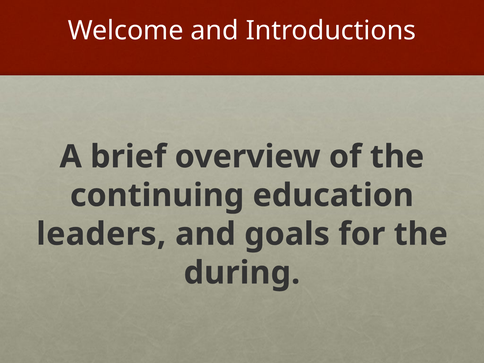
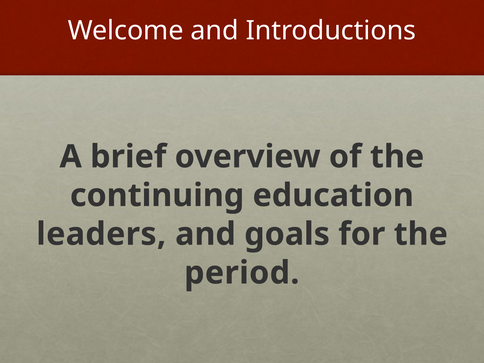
during: during -> period (242, 273)
